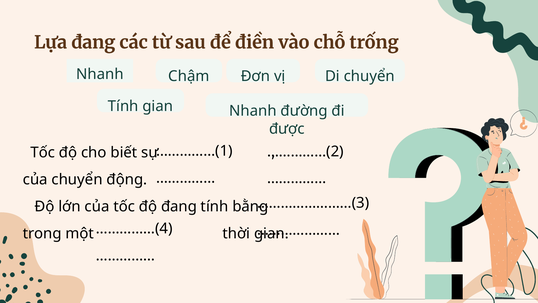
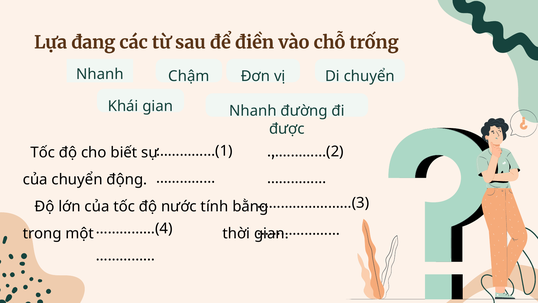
Tính: Tính -> Khái (123, 106)
độ đang: đang -> nước (179, 206)
